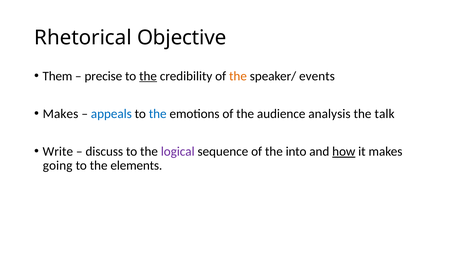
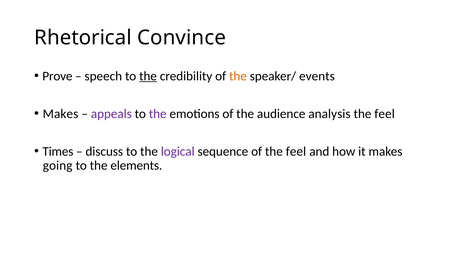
Objective: Objective -> Convince (182, 38)
Them: Them -> Prove (57, 76)
precise: precise -> speech (103, 76)
appeals colour: blue -> purple (111, 114)
the colour: blue -> purple (158, 114)
talk: talk -> feel (385, 114)
Write: Write -> Times (58, 151)
of the into: into -> feel (296, 151)
how underline: present -> none (344, 151)
